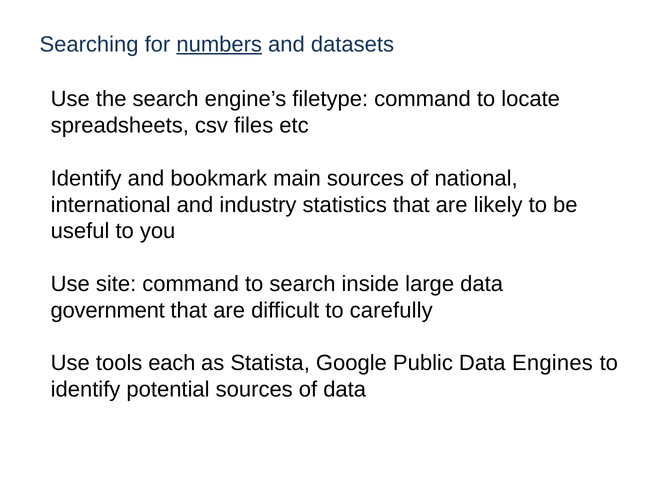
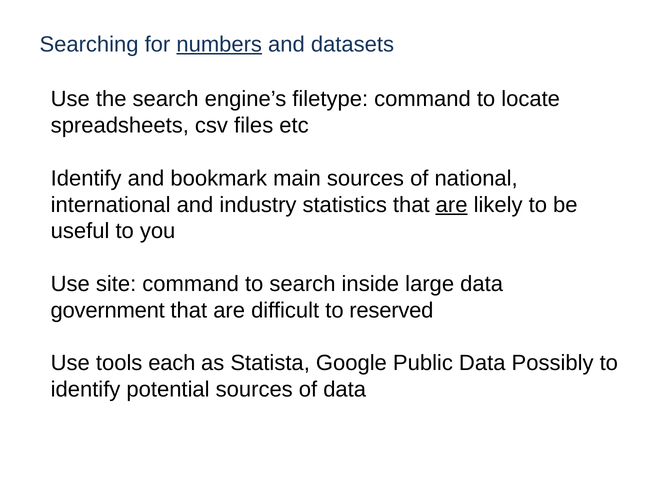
are underline: none -> present (452, 205)
carefully: carefully -> reserved (391, 310)
Engines: Engines -> Possibly (553, 363)
